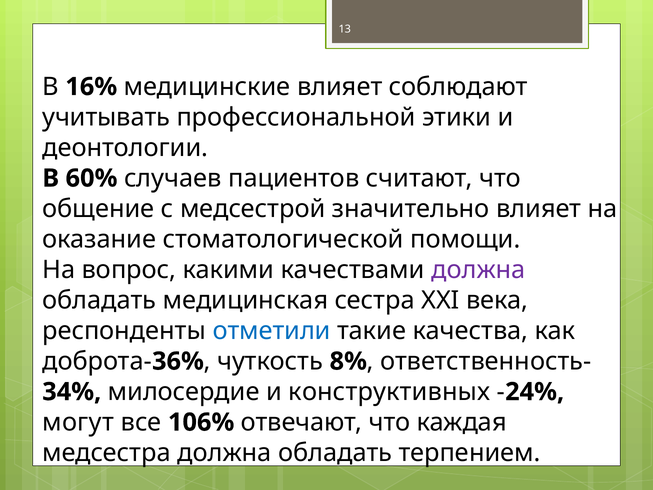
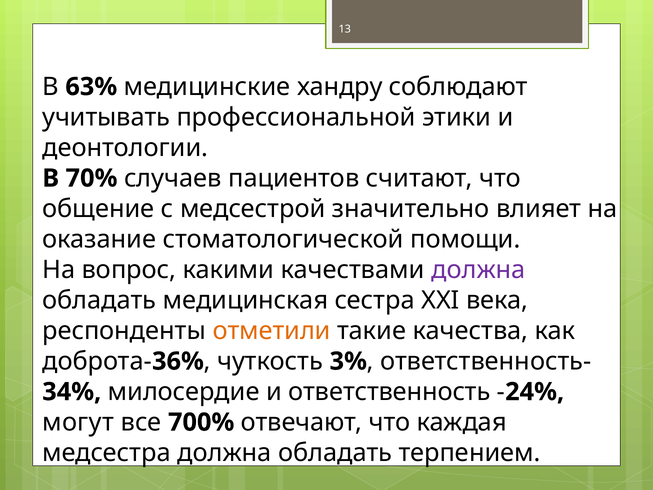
16%: 16% -> 63% (91, 87)
медицинские влияет: влияет -> хандру (340, 87)
60%: 60% -> 70% (92, 178)
отметили colour: blue -> orange (272, 331)
8%: 8% -> 3% (348, 361)
конструктивных: конструктивных -> ответственность (389, 392)
106%: 106% -> 700% (201, 422)
